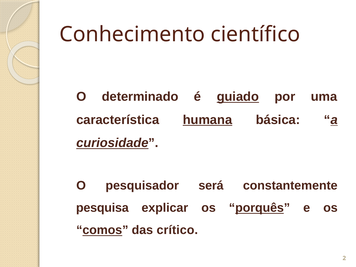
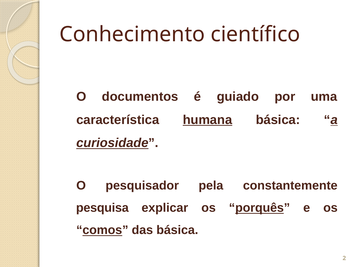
determinado: determinado -> documentos (140, 97)
guiado underline: present -> none (238, 97)
será: será -> pela (211, 186)
das crítico: crítico -> básica (177, 230)
